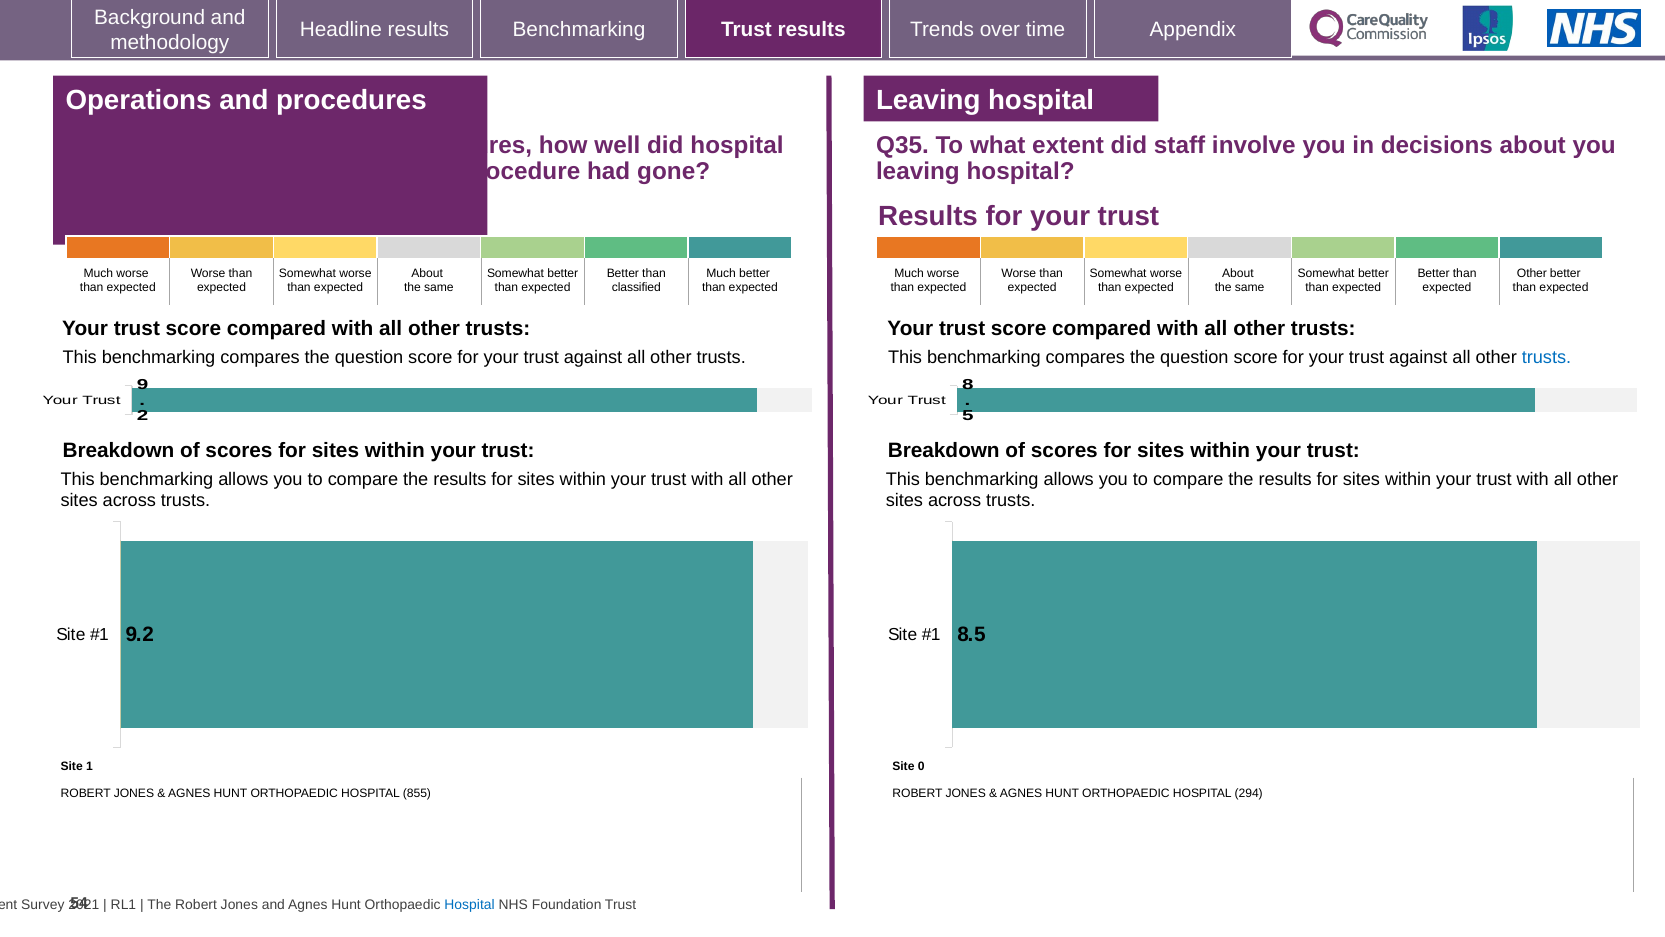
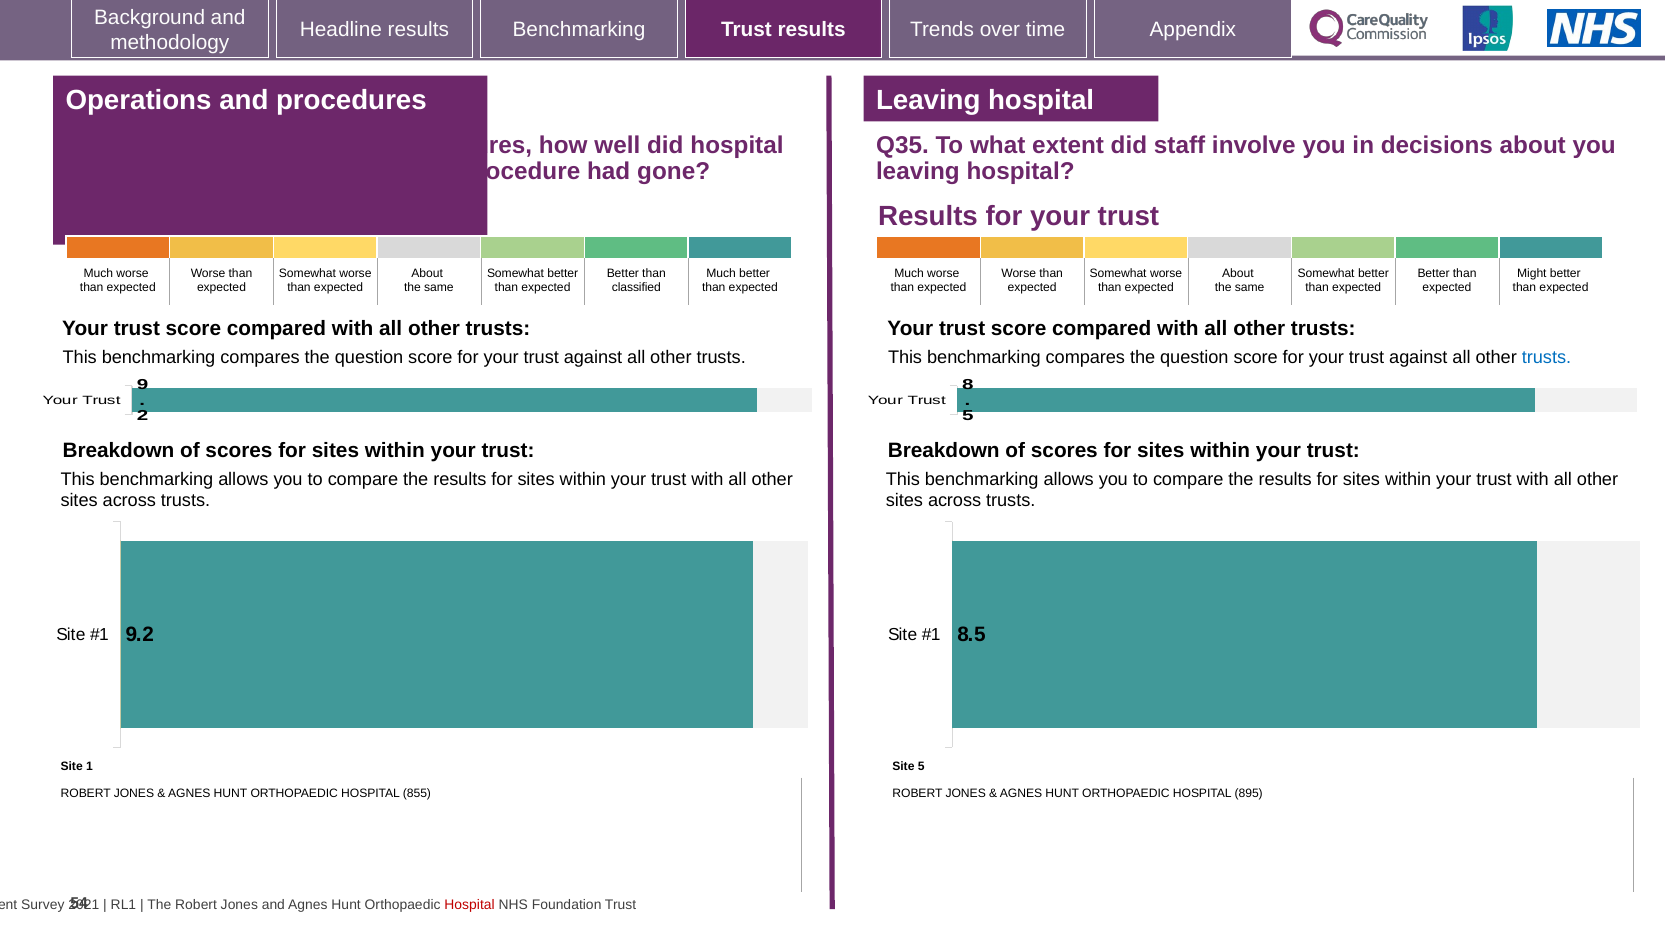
Other: Other -> Might (1532, 274)
Site 0: 0 -> 5 (921, 766)
294: 294 -> 895 (1249, 793)
Hospital colour: blue -> red (470, 904)
